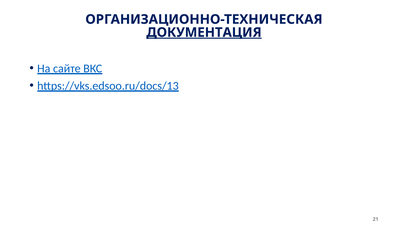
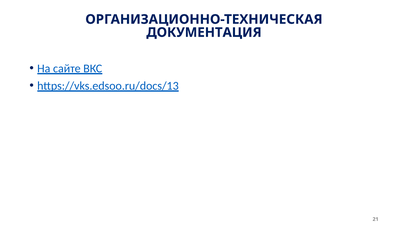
ДОКУМЕНТАЦИЯ underline: present -> none (204, 32)
